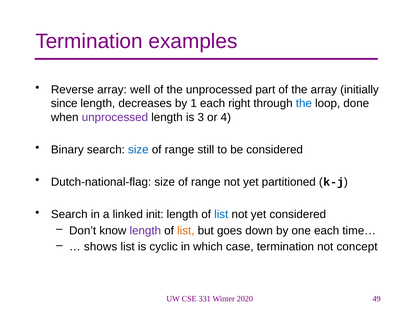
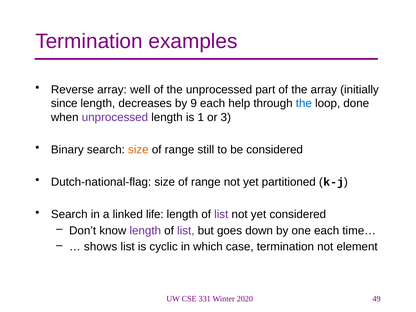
1: 1 -> 9 (194, 103)
right: right -> help (239, 103)
3: 3 -> 1 (201, 117)
4: 4 -> 3 (226, 117)
size colour: blue -> orange (138, 150)
init: init -> life (155, 214)
list colour: blue -> purple (221, 214)
list colour: orange -> purple (186, 231)
concept: concept -> element (357, 247)
